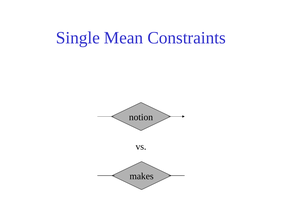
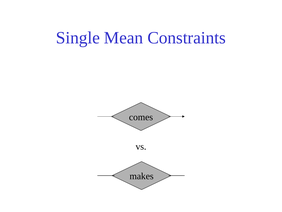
notion: notion -> comes (141, 117)
